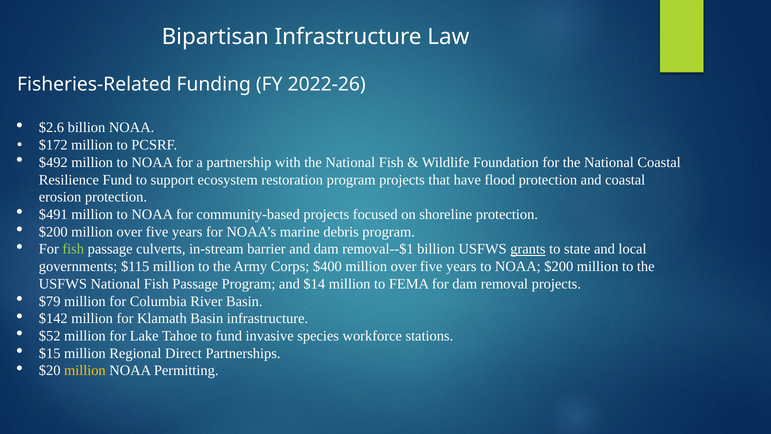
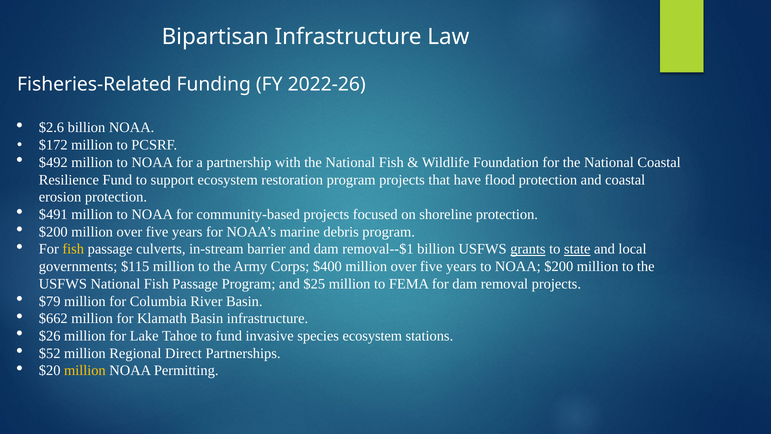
fish colour: light green -> yellow (73, 249)
state underline: none -> present (577, 249)
$14: $14 -> $25 (314, 284)
$142: $142 -> $662 (53, 318)
$52: $52 -> $26 (50, 336)
species workforce: workforce -> ecosystem (372, 336)
$15: $15 -> $52 (50, 353)
